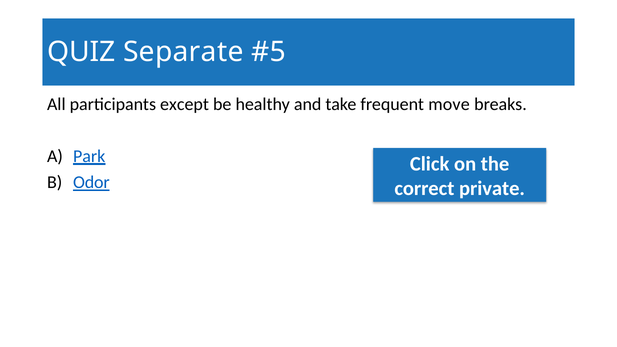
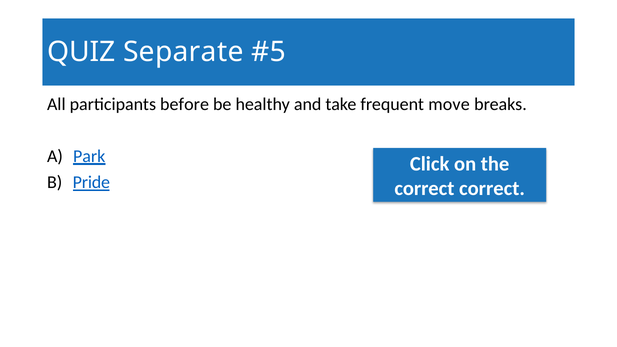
except: except -> before (185, 104)
Odor: Odor -> Pride (91, 183)
correct private: private -> correct (492, 189)
